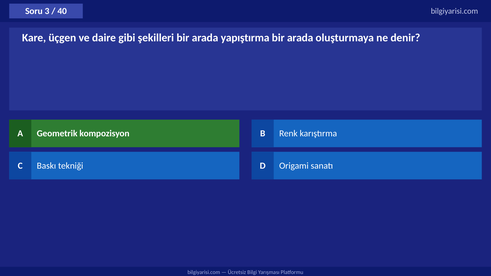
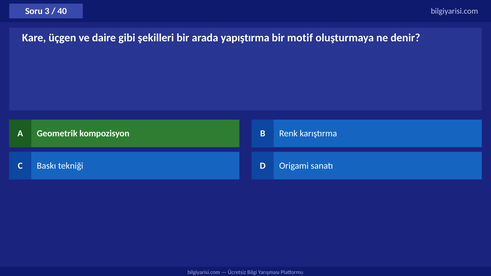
arada: arada -> motif (300, 38)
